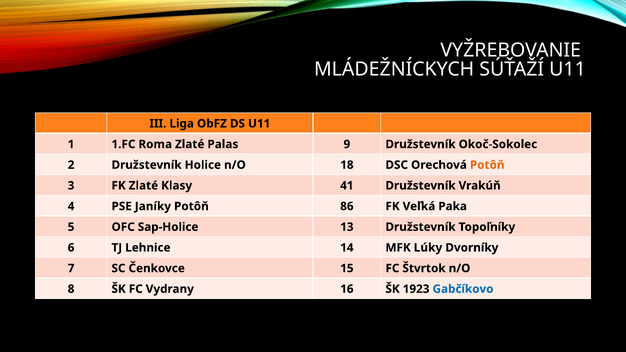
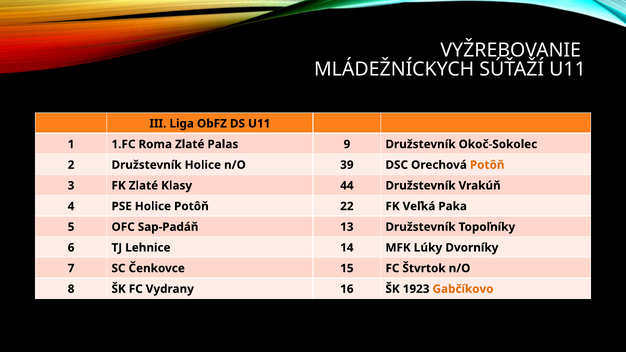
18: 18 -> 39 (347, 165)
41: 41 -> 44 (347, 186)
PSE Janíky: Janíky -> Holice (153, 206)
86: 86 -> 22 (347, 206)
Sap-Holice: Sap-Holice -> Sap-Padáň (168, 227)
Gabčíkovo colour: blue -> orange (463, 289)
